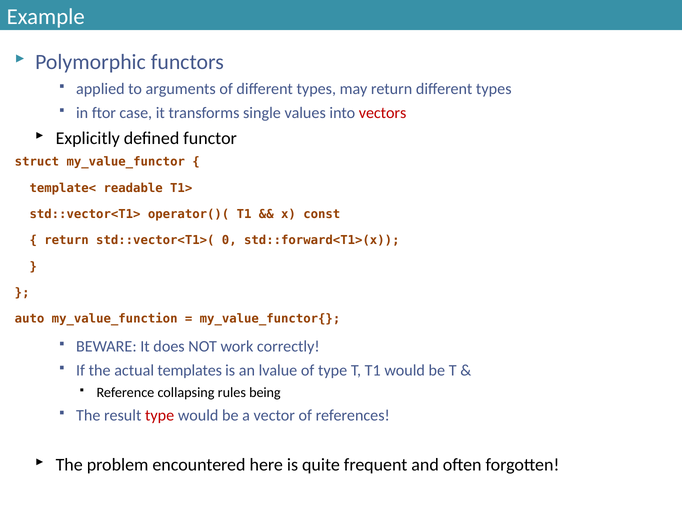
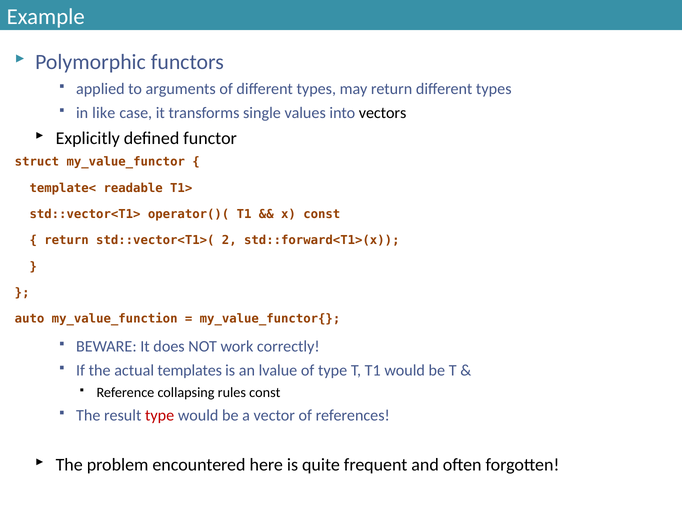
ftor: ftor -> like (104, 113)
vectors colour: red -> black (383, 113)
0: 0 -> 2 (229, 241)
rules being: being -> const (265, 393)
